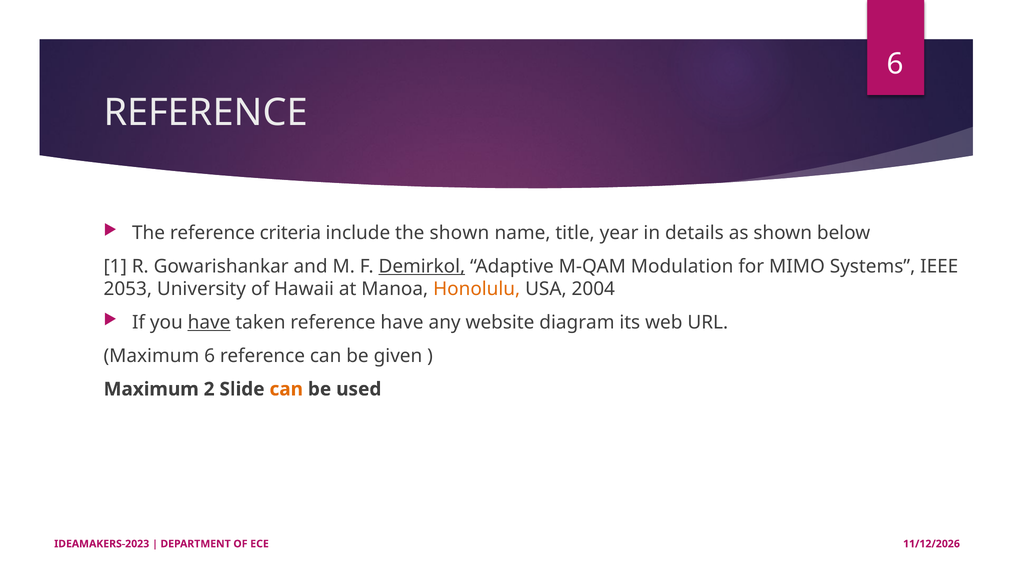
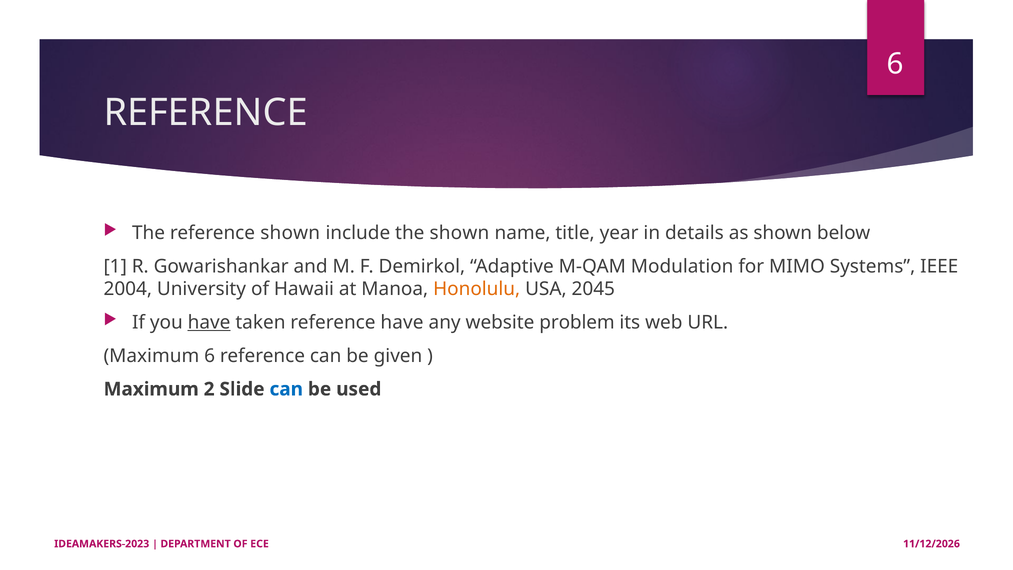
reference criteria: criteria -> shown (290, 233)
Demirkol underline: present -> none (422, 266)
2053: 2053 -> 2004 (128, 289)
2004: 2004 -> 2045 (593, 289)
diagram: diagram -> problem (577, 322)
can colour: orange -> blue (286, 389)
